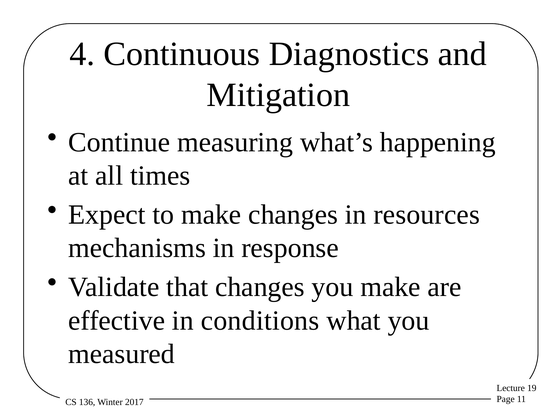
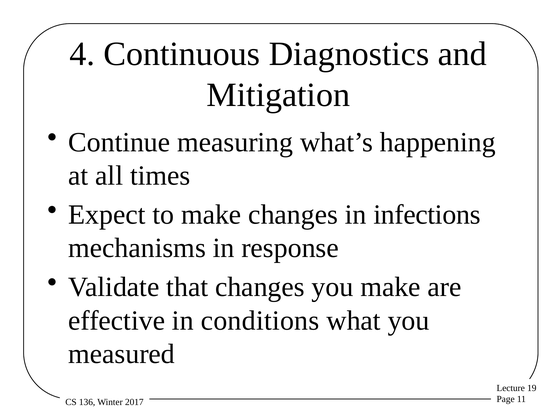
resources: resources -> infections (427, 215)
